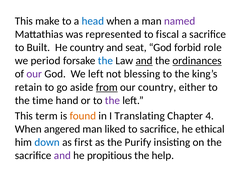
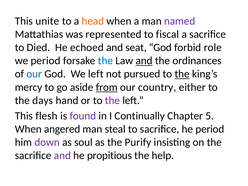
make: make -> unite (47, 21)
head colour: blue -> orange (93, 21)
Built: Built -> Died (38, 47)
He country: country -> echoed (87, 47)
ordinances underline: present -> none (197, 61)
our colour: purple -> blue (34, 74)
blessing: blessing -> pursued (142, 74)
the underline: none -> present (182, 74)
retain: retain -> mercy (29, 87)
time: time -> days (43, 100)
term: term -> flesh (47, 116)
found colour: orange -> purple (83, 116)
Translating: Translating -> Continually (140, 116)
4: 4 -> 5 (210, 116)
liked: liked -> steal (115, 129)
he ethical: ethical -> period (210, 129)
down colour: blue -> purple (47, 142)
first: first -> soul (83, 142)
